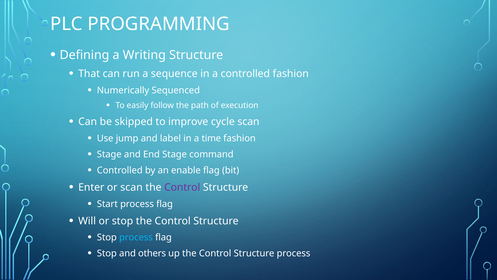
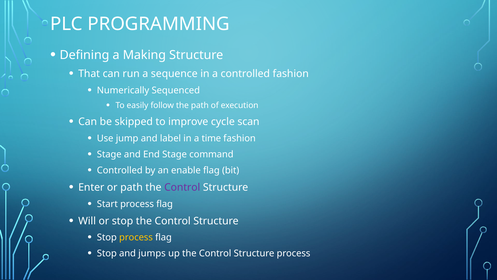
Writing: Writing -> Making (144, 55)
or scan: scan -> path (132, 187)
process colour: light blue -> yellow (136, 237)
others: others -> jumps (152, 253)
